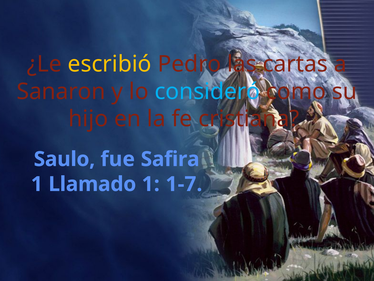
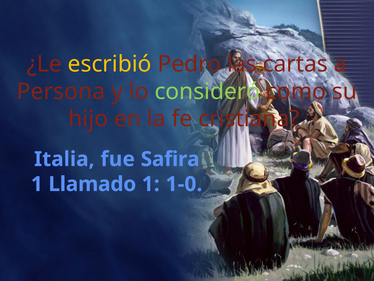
Sanaron: Sanaron -> Persona (61, 91)
consideró colour: light blue -> light green (207, 91)
Saulo: Saulo -> Italia (64, 159)
1-7: 1-7 -> 1-0 (184, 184)
